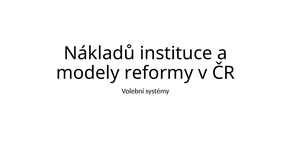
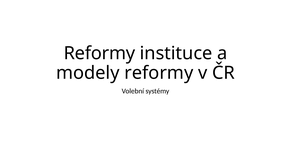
Nákladů: Nákladů -> Reformy (99, 53)
